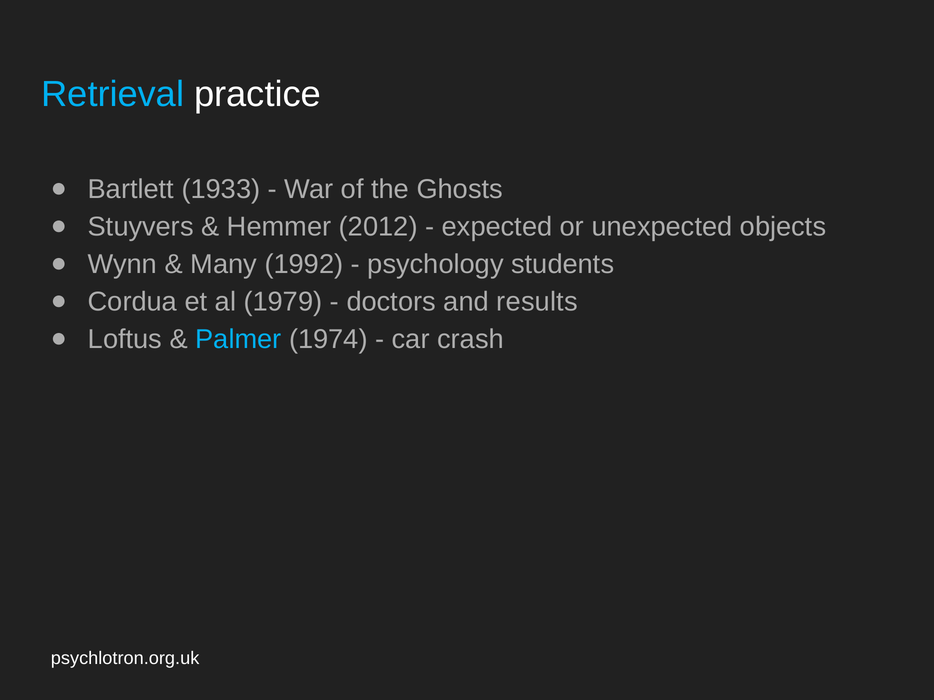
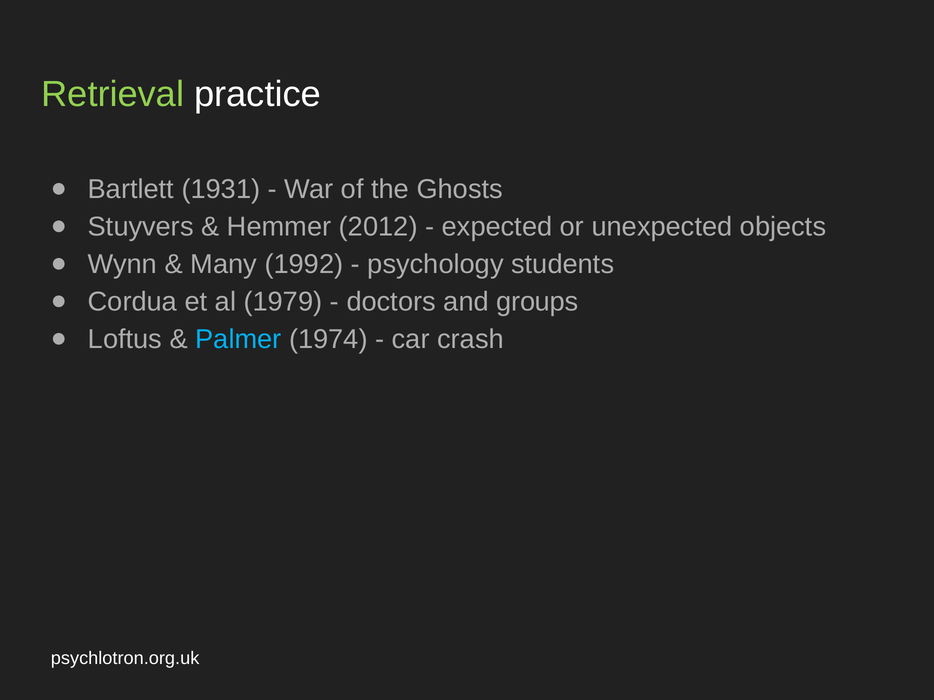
Retrieval colour: light blue -> light green (113, 94)
1933: 1933 -> 1931 (221, 189)
results: results -> groups (537, 302)
